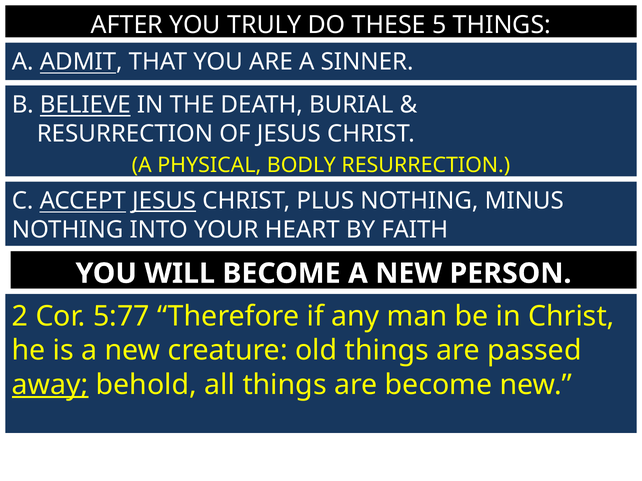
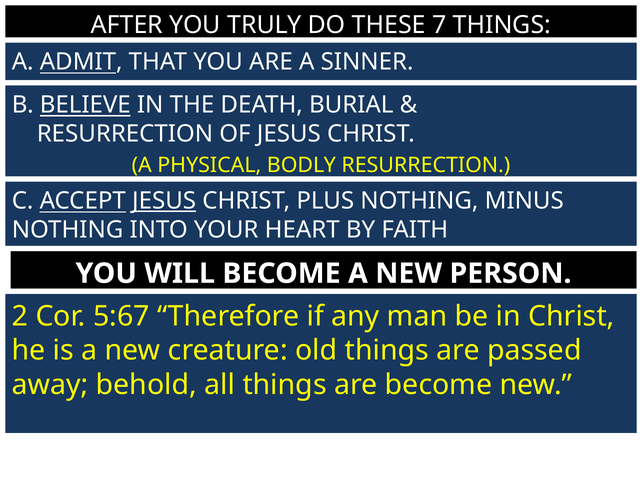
5: 5 -> 7 (439, 25)
5:77: 5:77 -> 5:67 (121, 317)
away underline: present -> none (50, 385)
